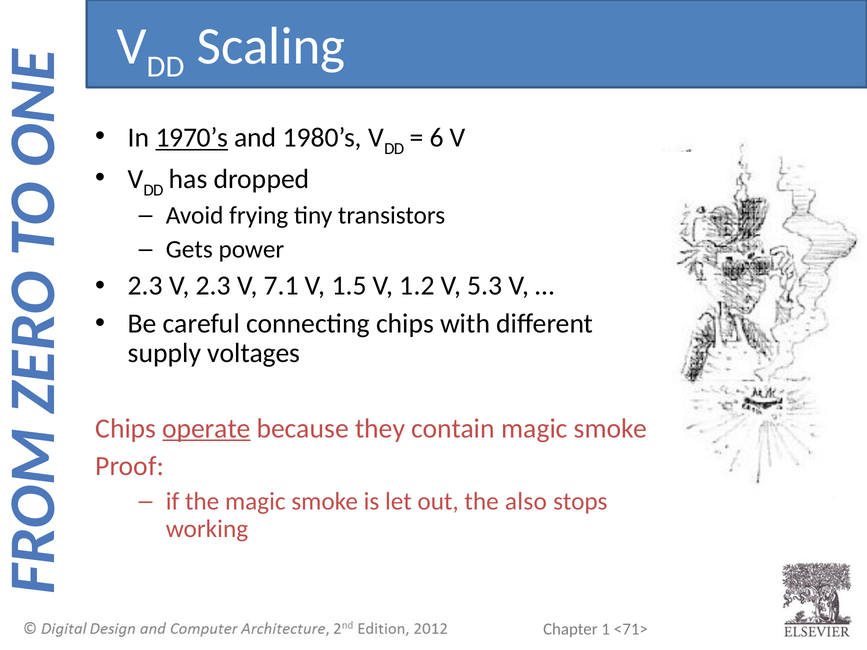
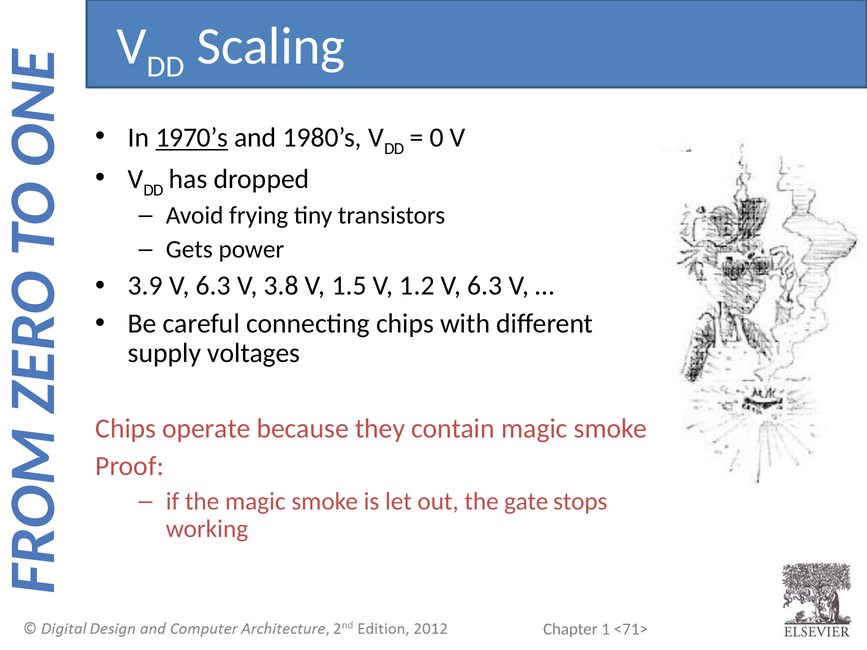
6: 6 -> 0 (437, 138)
2.3: 2.3 -> 3.9 (145, 286)
2.3: 2.3 -> 6.3 (213, 286)
7.1: 7.1 -> 3.8 (281, 286)
1.2 V 5.3: 5.3 -> 6.3 (485, 286)
operate underline: present -> none (206, 429)
also: also -> gate (526, 502)
